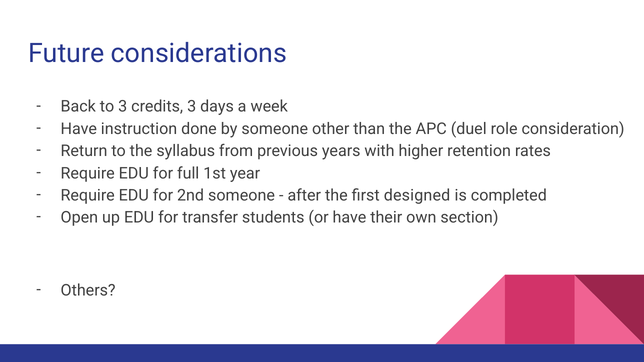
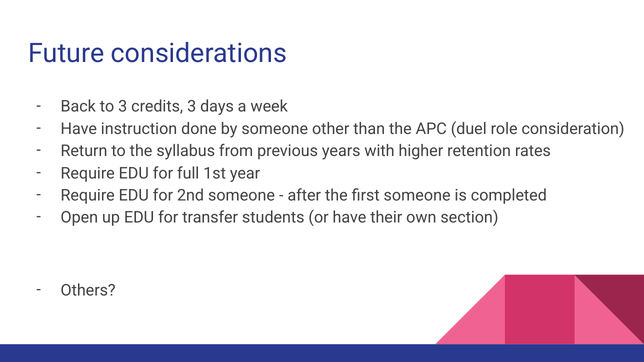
first designed: designed -> someone (417, 196)
